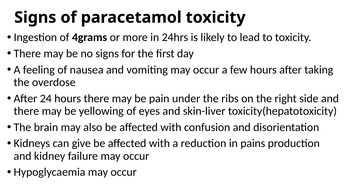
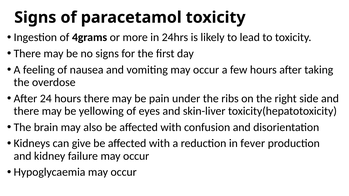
pains: pains -> fever (253, 144)
